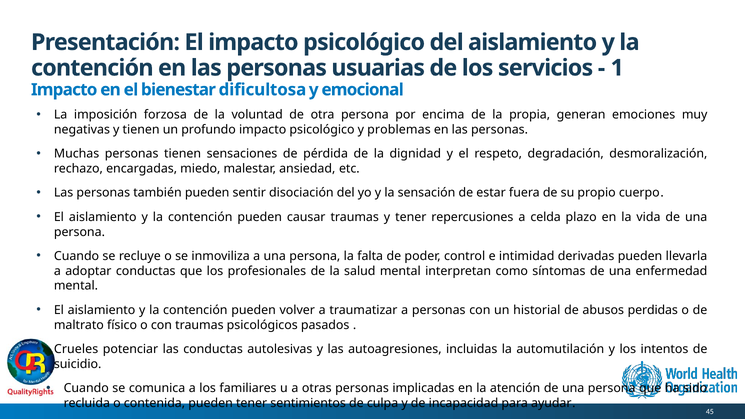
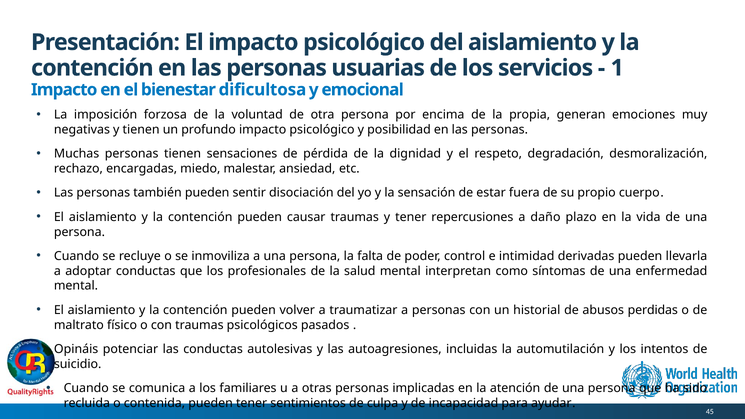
problemas: problemas -> posibilidad (399, 130)
celda: celda -> daño (545, 217)
Crueles: Crueles -> Opináis (76, 349)
